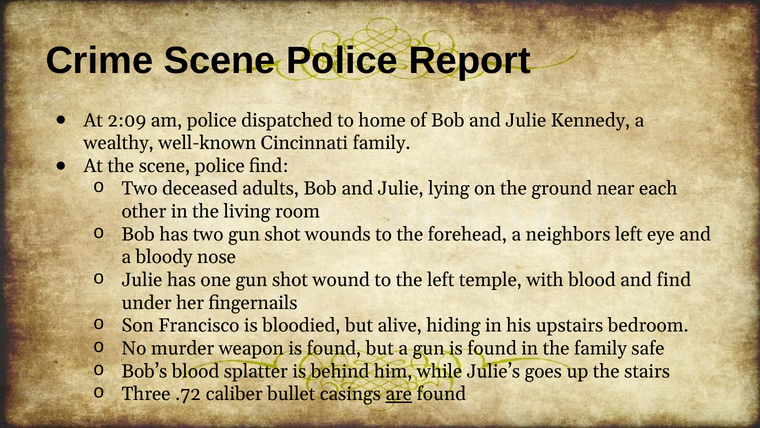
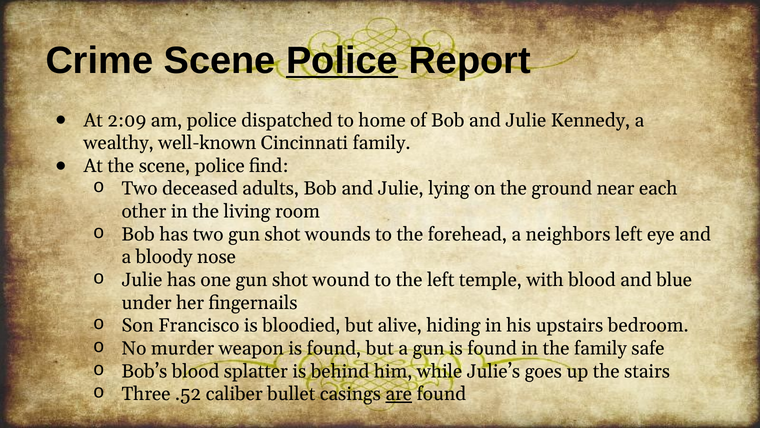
Police underline: none -> present (342, 61)
and find: find -> blue (674, 280)
.72: .72 -> .52 (188, 394)
